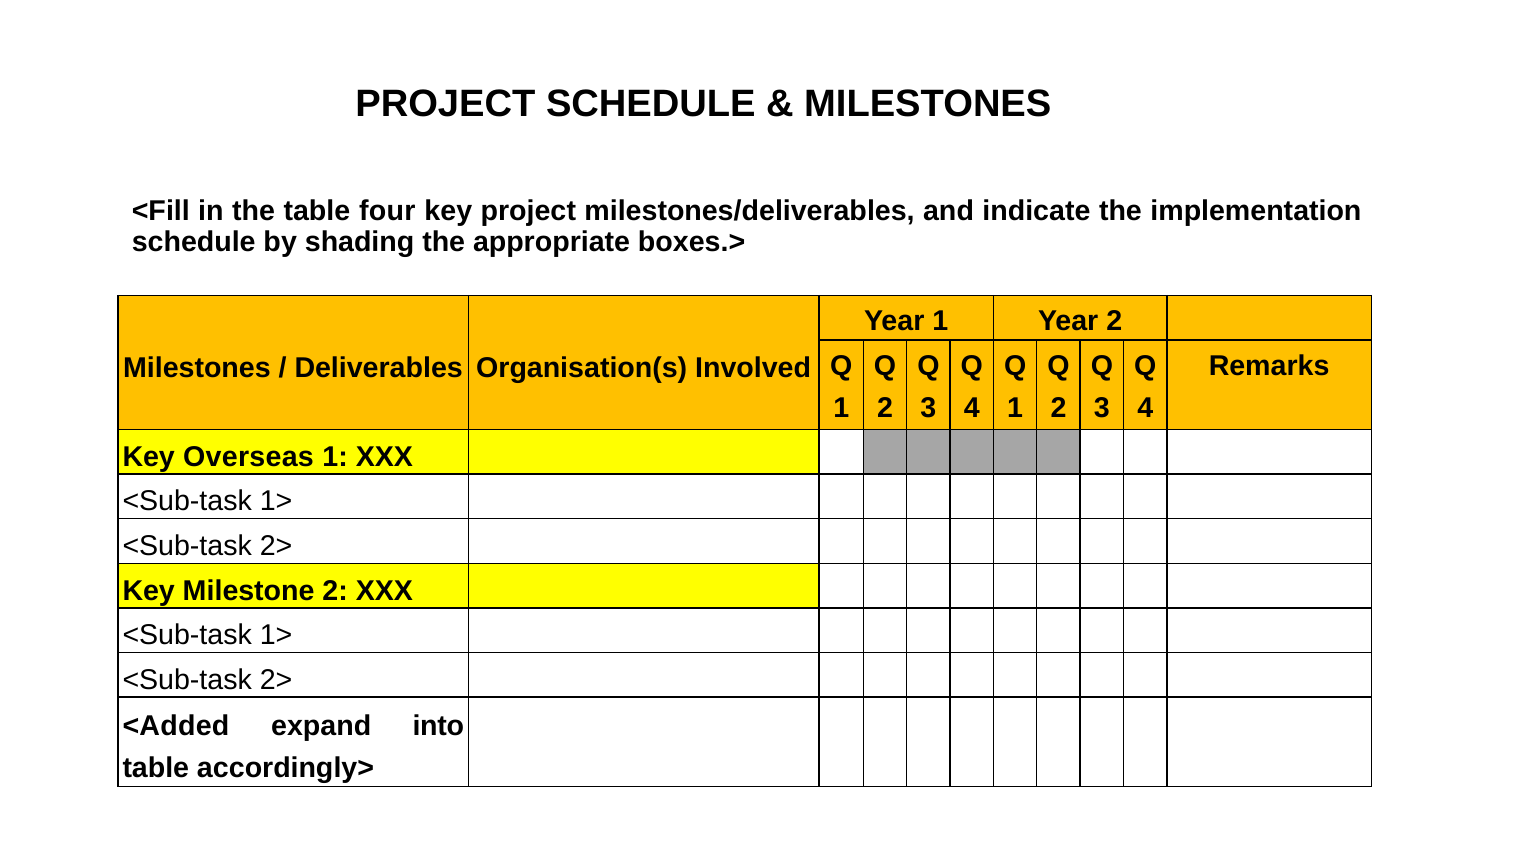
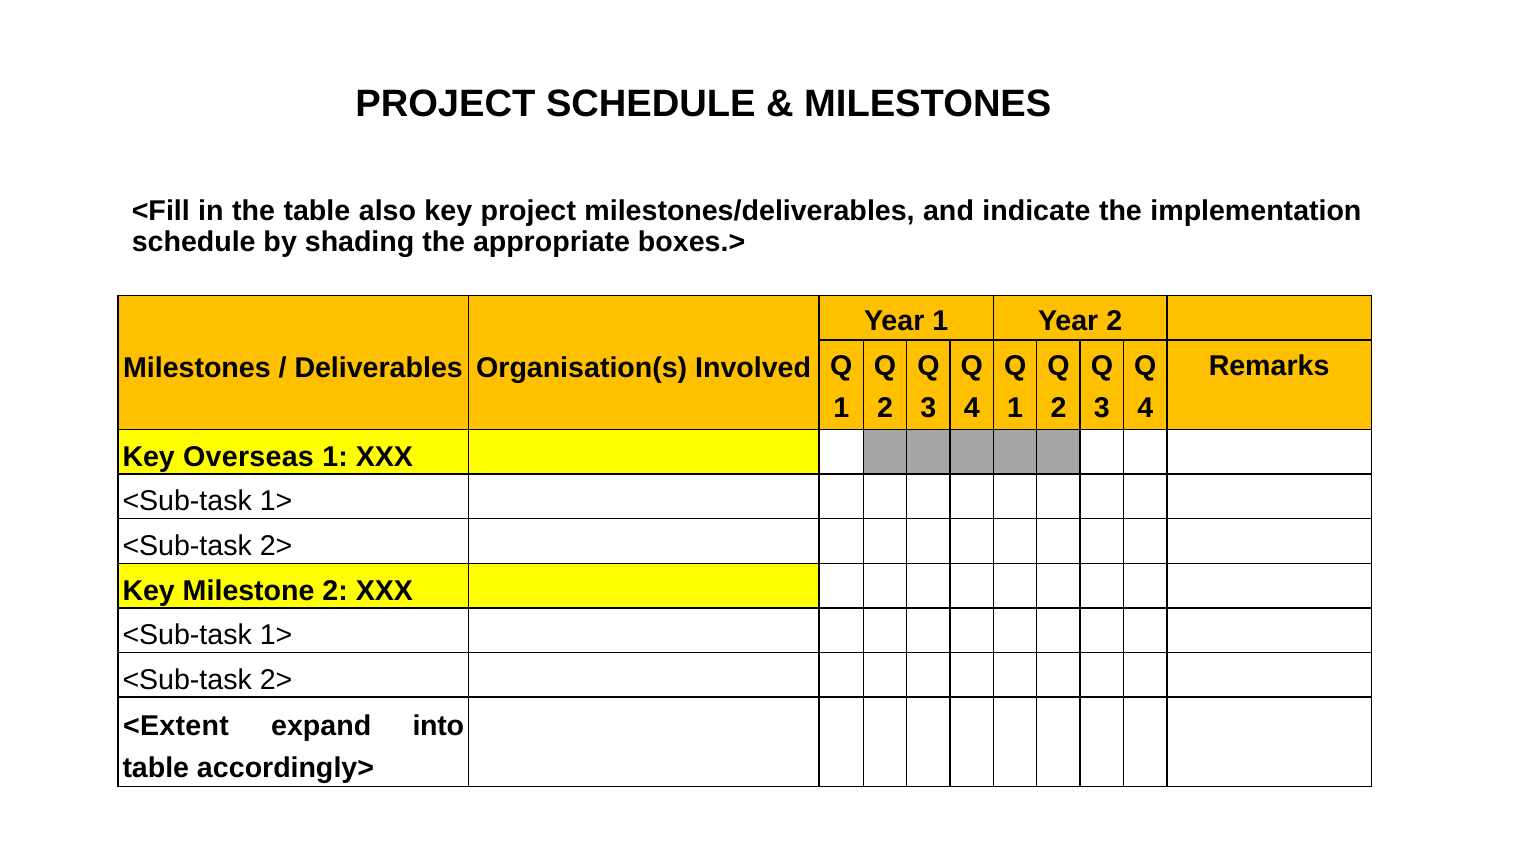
four: four -> also (387, 211)
<Added: <Added -> <Extent (176, 726)
